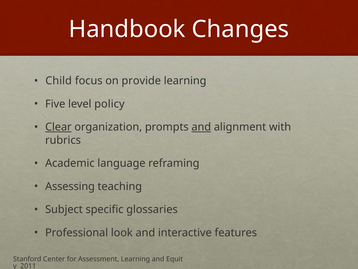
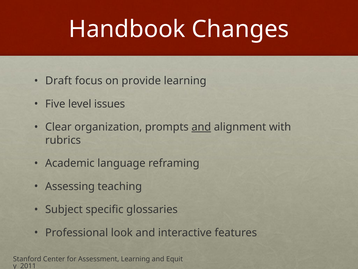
Child: Child -> Draft (59, 81)
policy: policy -> issues (110, 104)
Clear underline: present -> none (58, 127)
